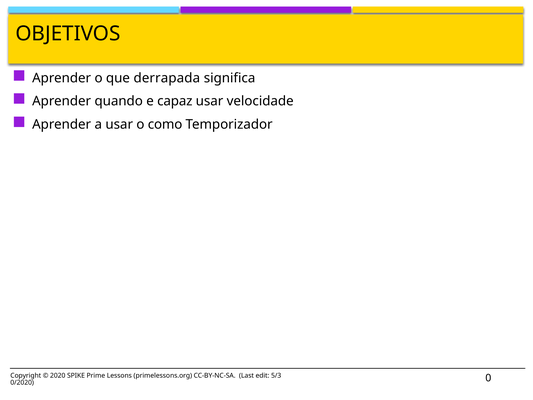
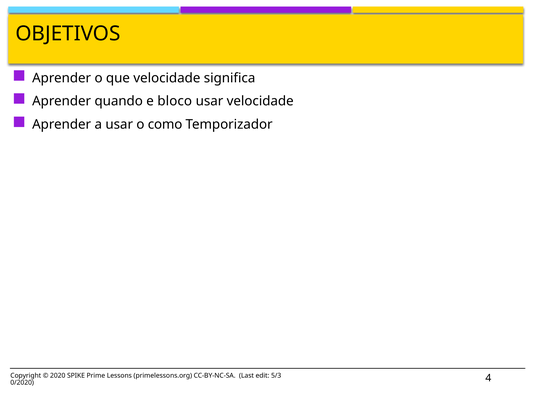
que derrapada: derrapada -> velocidade (167, 78)
capaz: capaz -> bloco (175, 101)
0: 0 -> 4 (488, 378)
